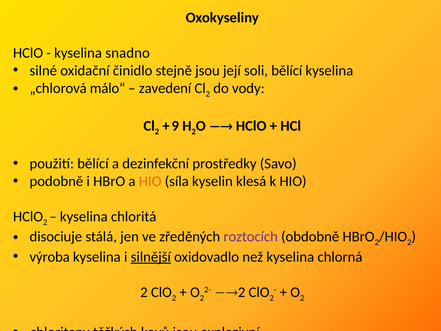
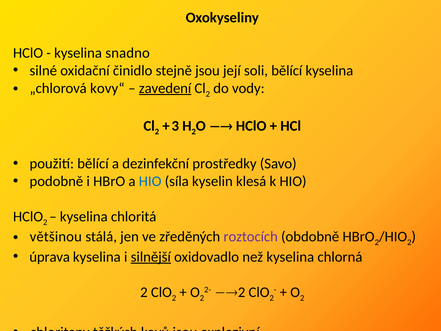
málo“: málo“ -> kovy“ (107, 88)
zavedení underline: none -> present (165, 88)
9: 9 -> 3 (175, 126)
HIO colour: orange -> blue (150, 181)
disociuje: disociuje -> většinou (56, 237)
výroba: výroba -> úprava (50, 257)
